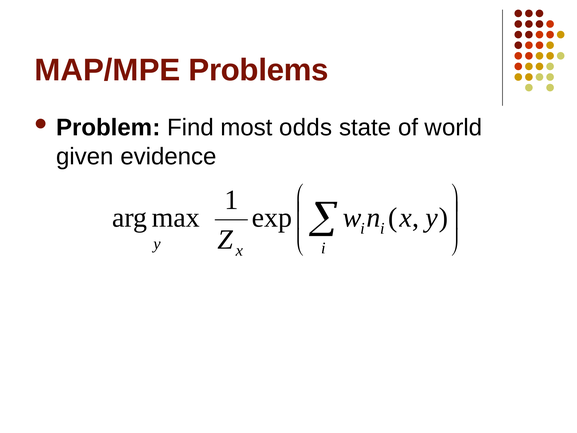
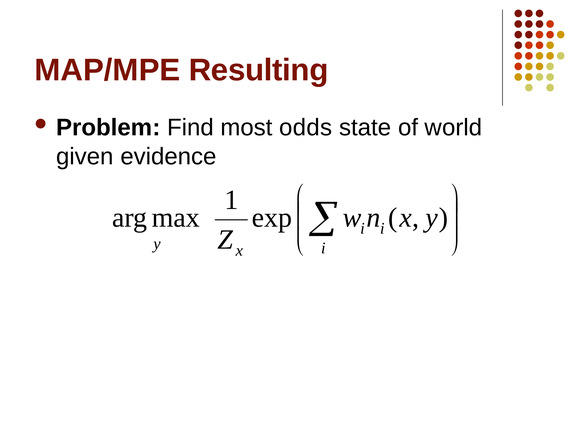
Problems: Problems -> Resulting (259, 70)
